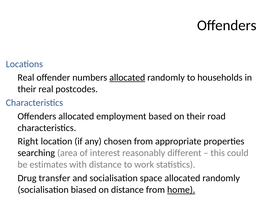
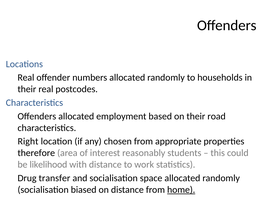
allocated underline: present -> none (127, 78)
searching: searching -> therefore (36, 153)
different: different -> students (184, 153)
estimates: estimates -> likelihood (48, 165)
